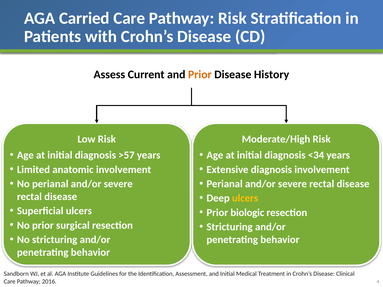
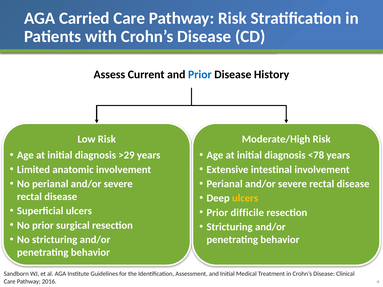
Prior colour: orange -> blue (200, 75)
>57: >57 -> >29 (126, 155)
<34: <34 -> <78 (316, 155)
Extensive diagnosis: diagnosis -> intestinal (271, 170)
biologic: biologic -> difficile (247, 213)
